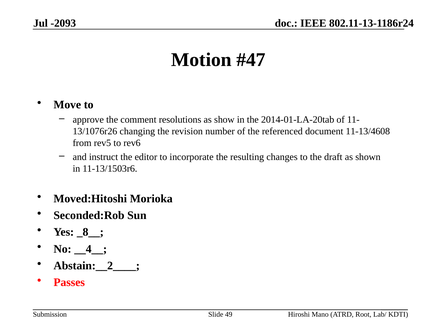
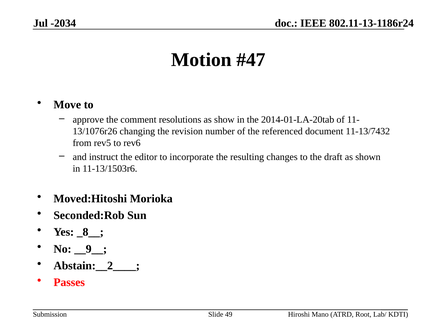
-2093: -2093 -> -2034 (63, 23)
11-13/4608: 11-13/4608 -> 11-13/7432 (368, 131)
__4__: __4__ -> __9__ (91, 249)
